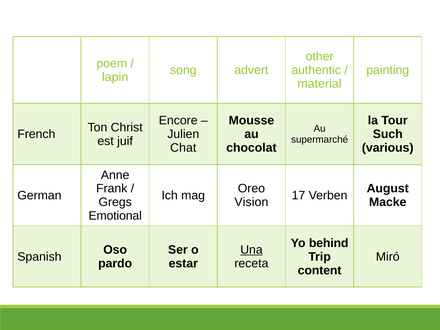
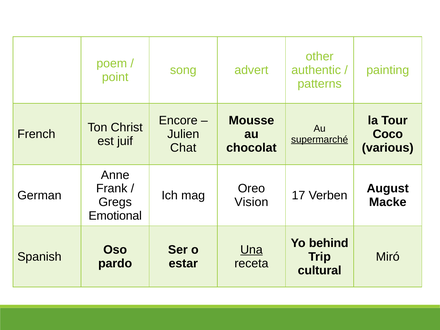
lapin: lapin -> point (115, 77)
material: material -> patterns (320, 84)
Such: Such -> Coco (388, 134)
supermarché underline: none -> present (320, 140)
content: content -> cultural (320, 270)
